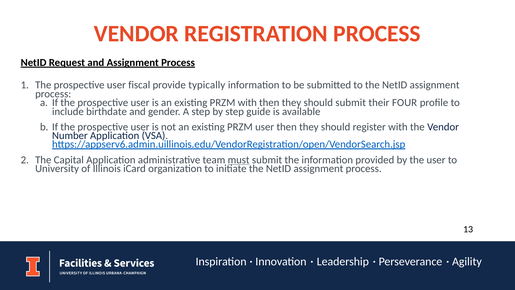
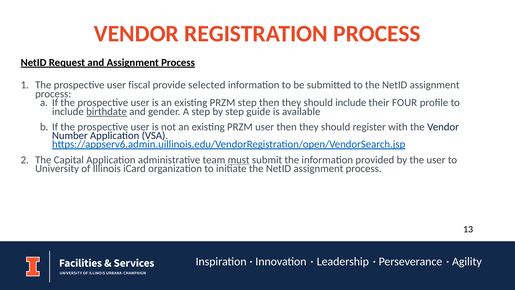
typically: typically -> selected (207, 85)
PRZM with: with -> step (247, 103)
should submit: submit -> include (351, 103)
birthdate underline: none -> present (107, 111)
